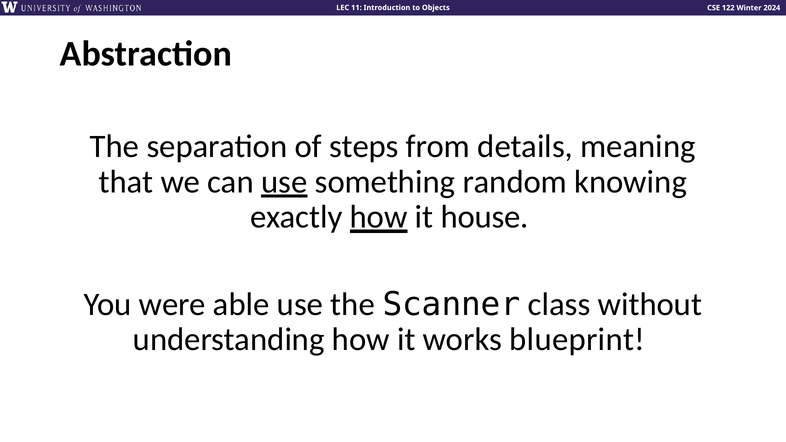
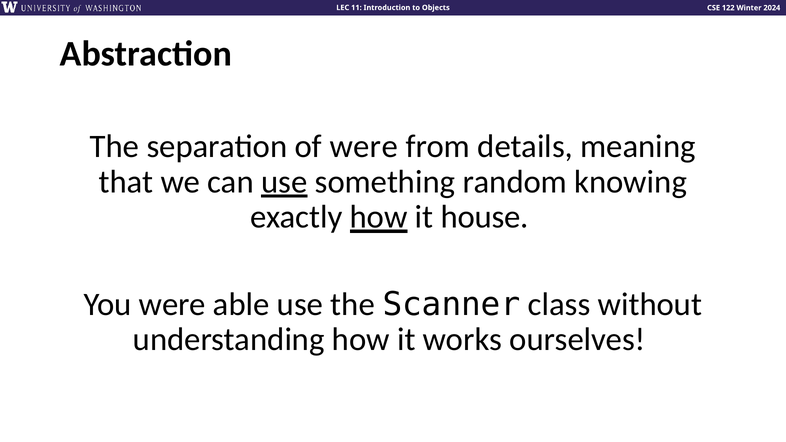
of steps: steps -> were (364, 147)
blueprint: blueprint -> ourselves (577, 340)
